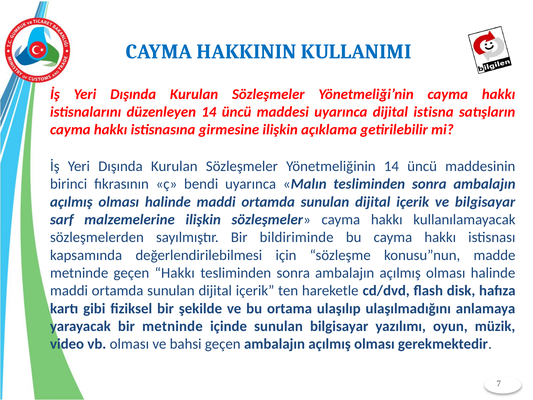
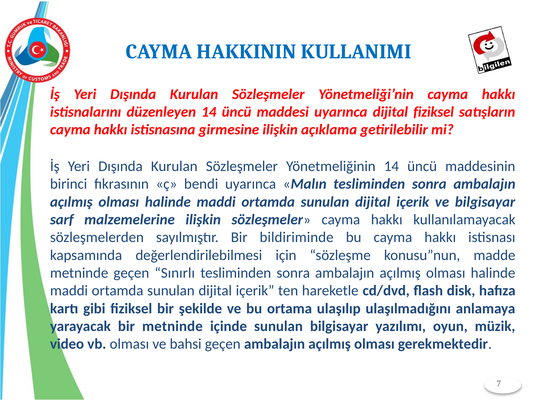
dijital istisna: istisna -> fiziksel (434, 112)
geçen Hakkı: Hakkı -> Sınırlı (175, 273)
